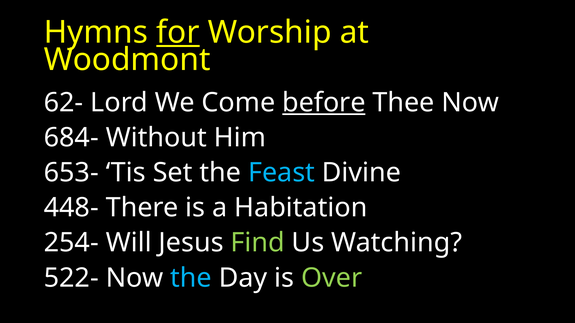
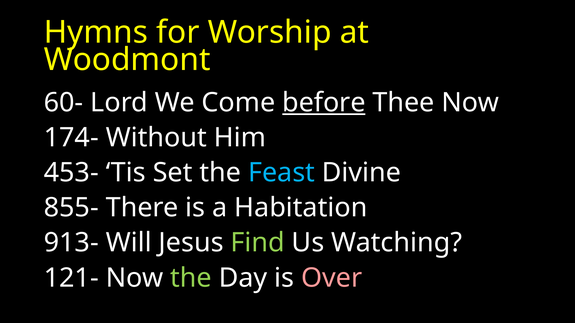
for underline: present -> none (178, 32)
62-: 62- -> 60- (64, 103)
684-: 684- -> 174- (71, 138)
653-: 653- -> 453- (71, 173)
448-: 448- -> 855- (71, 208)
254-: 254- -> 913- (71, 243)
522-: 522- -> 121- (71, 278)
the colour: light blue -> light green (191, 278)
Over colour: light green -> pink (332, 278)
